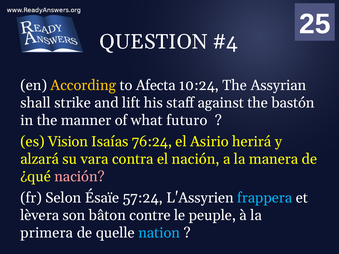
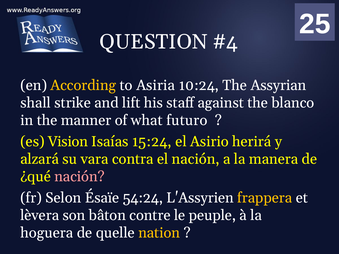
Afecta: Afecta -> Asiria (156, 85)
bastón: bastón -> blanco (293, 103)
76:24: 76:24 -> 15:24 (152, 142)
57:24: 57:24 -> 54:24 (143, 198)
frappera colour: light blue -> yellow (265, 198)
primera: primera -> hoguera (47, 233)
nation colour: light blue -> yellow (159, 233)
